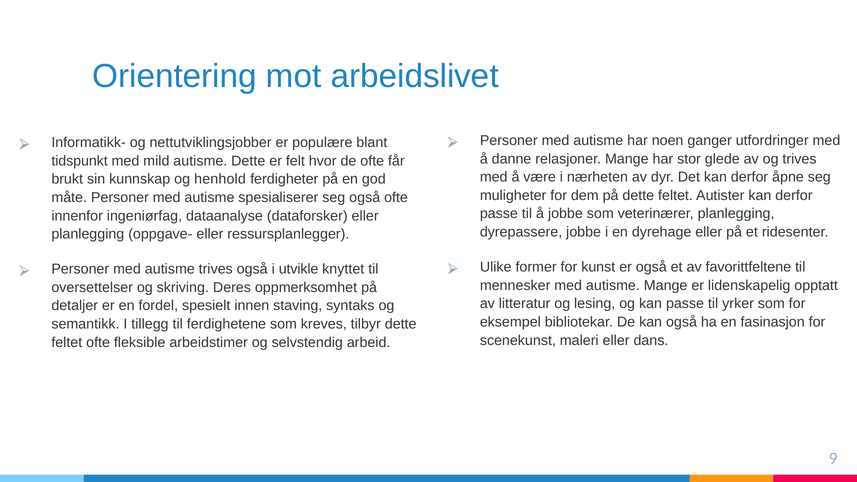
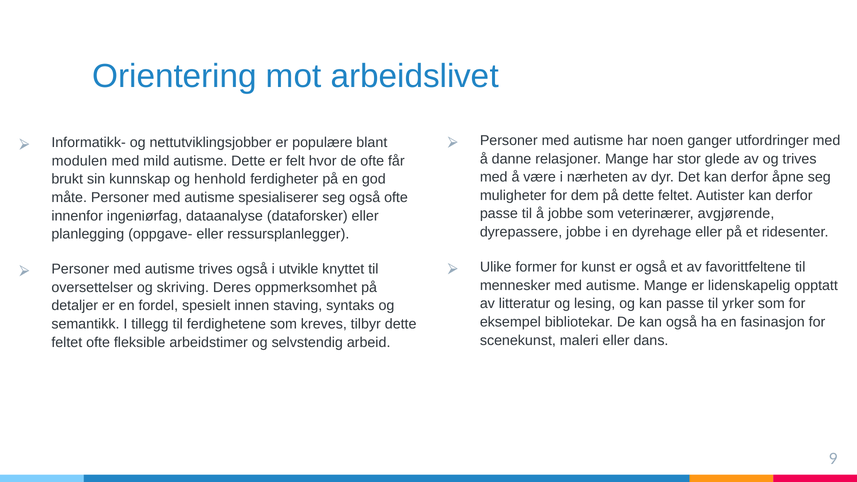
tidspunkt: tidspunkt -> modulen (79, 161)
veterinærer planlegging: planlegging -> avgjørende (736, 214)
